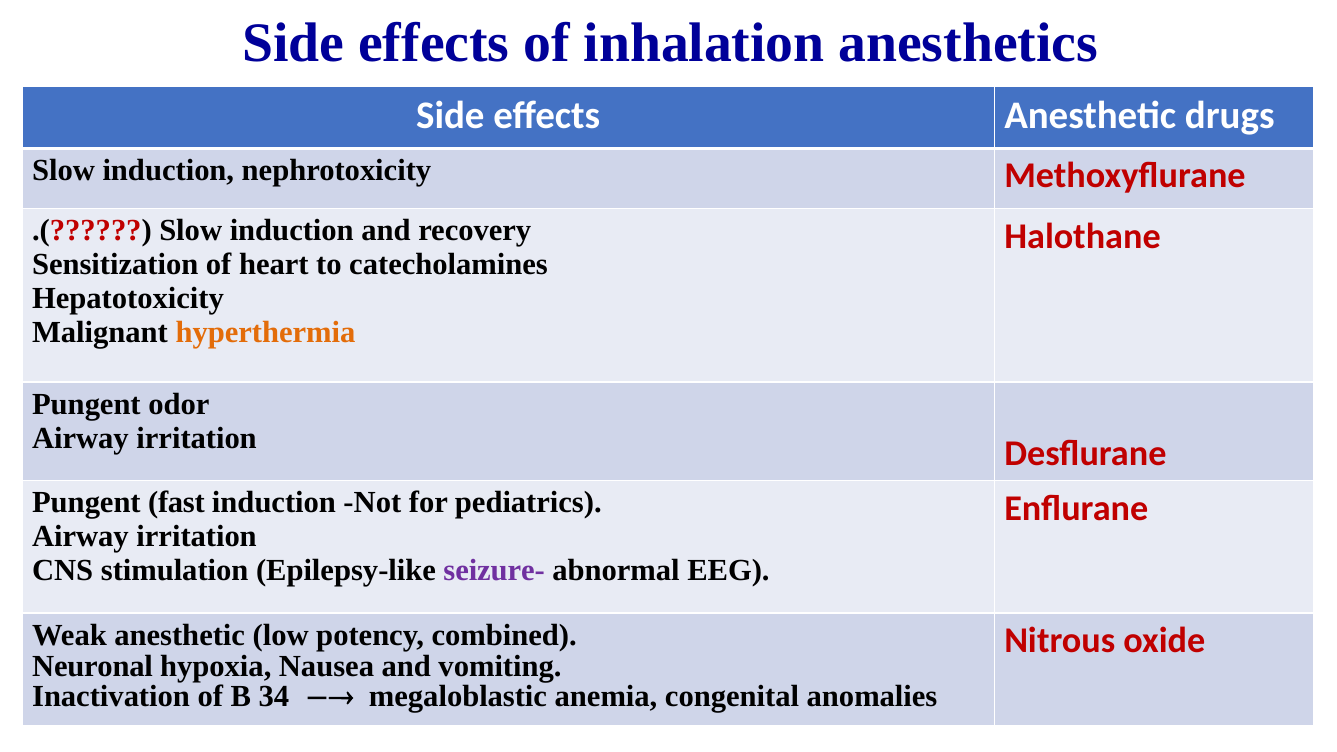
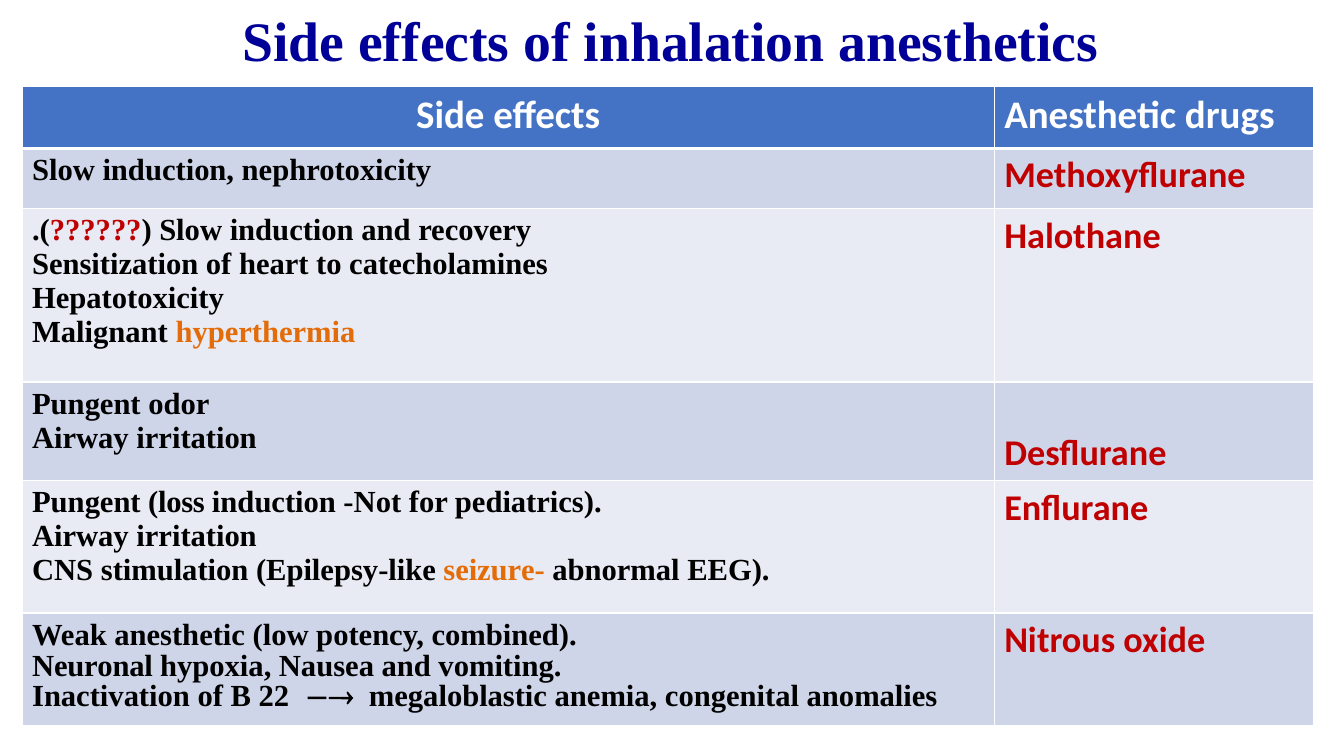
fast: fast -> loss (176, 503)
seizure- colour: purple -> orange (494, 570)
34: 34 -> 22 (274, 697)
